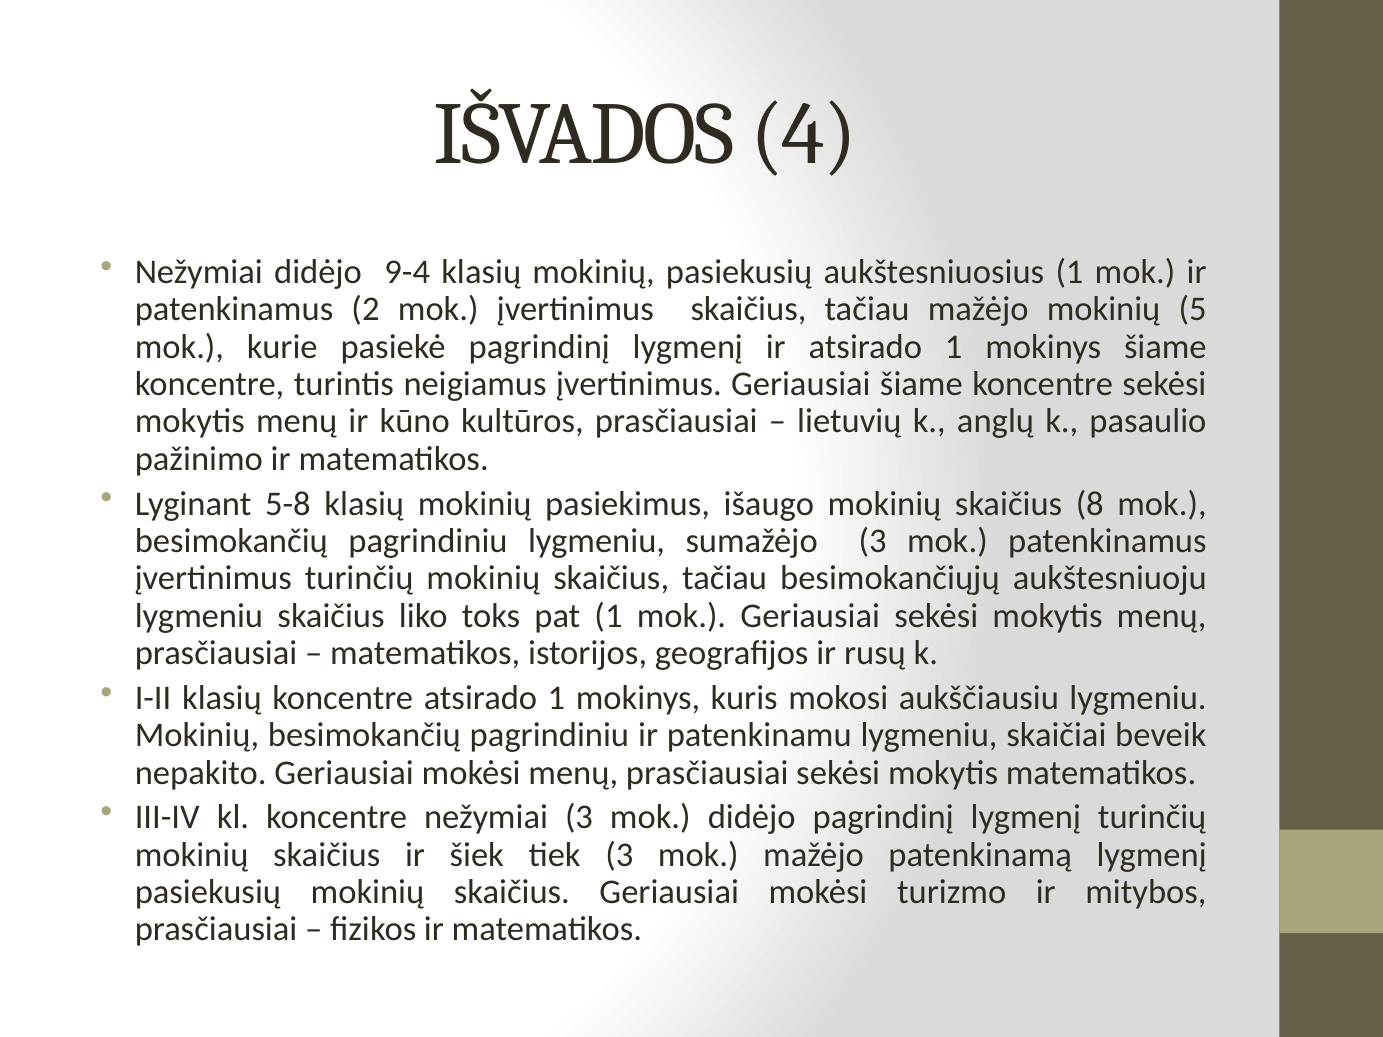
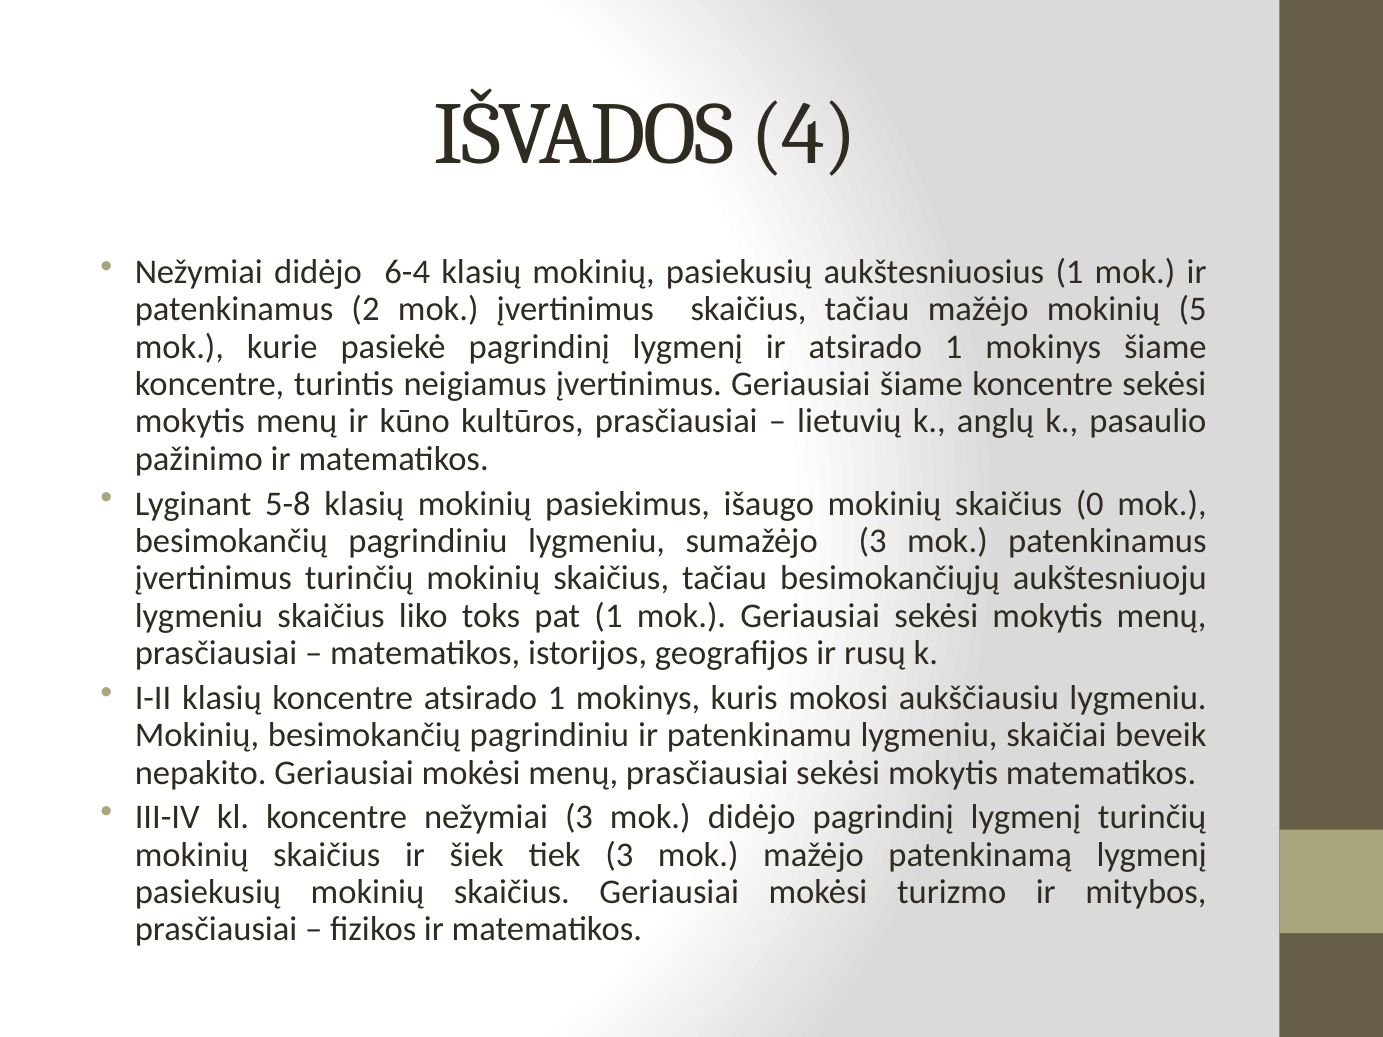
9-4: 9-4 -> 6-4 (407, 272)
8: 8 -> 0 (1090, 504)
